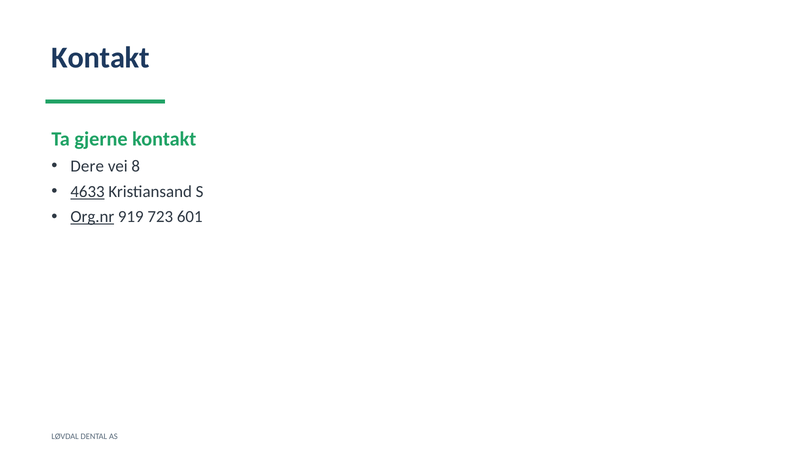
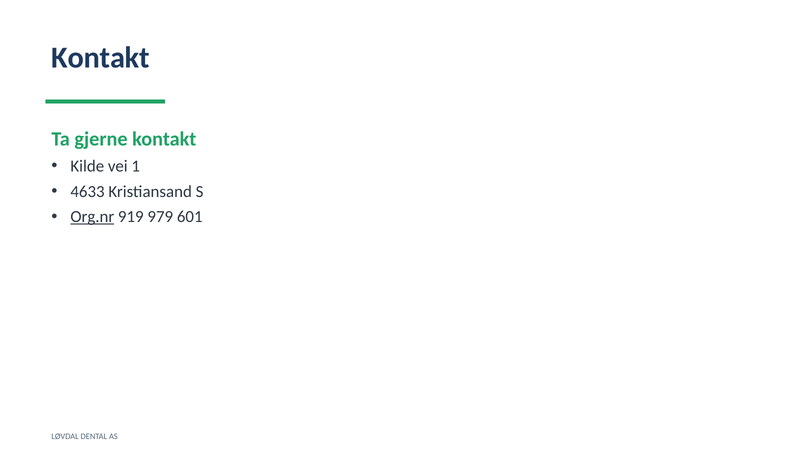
Dere: Dere -> Kilde (87, 166)
8: 8 -> 1 (136, 166)
4633 underline: present -> none (88, 192)
723: 723 -> 979 (160, 217)
